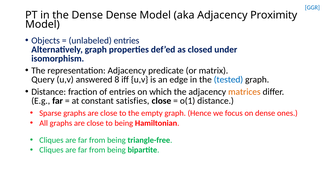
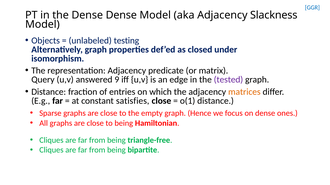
Proximity: Proximity -> Slackness (274, 15)
unlabeled entries: entries -> testing (126, 41)
8: 8 -> 9 (117, 80)
tested colour: blue -> purple (228, 80)
